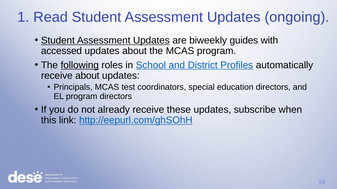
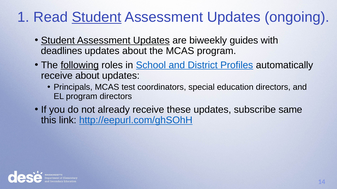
Student underline: none -> present (97, 17)
accessed: accessed -> deadlines (61, 51)
when: when -> same (290, 110)
